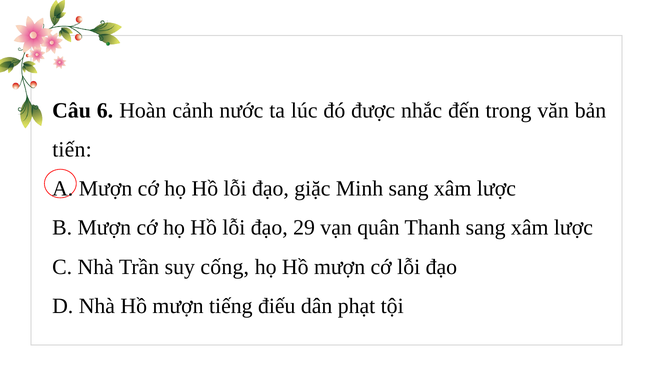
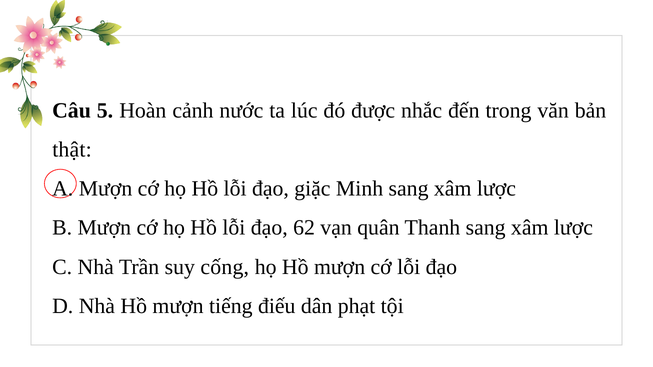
6: 6 -> 5 (105, 110)
tiến: tiến -> thật (72, 150)
29: 29 -> 62 (304, 228)
